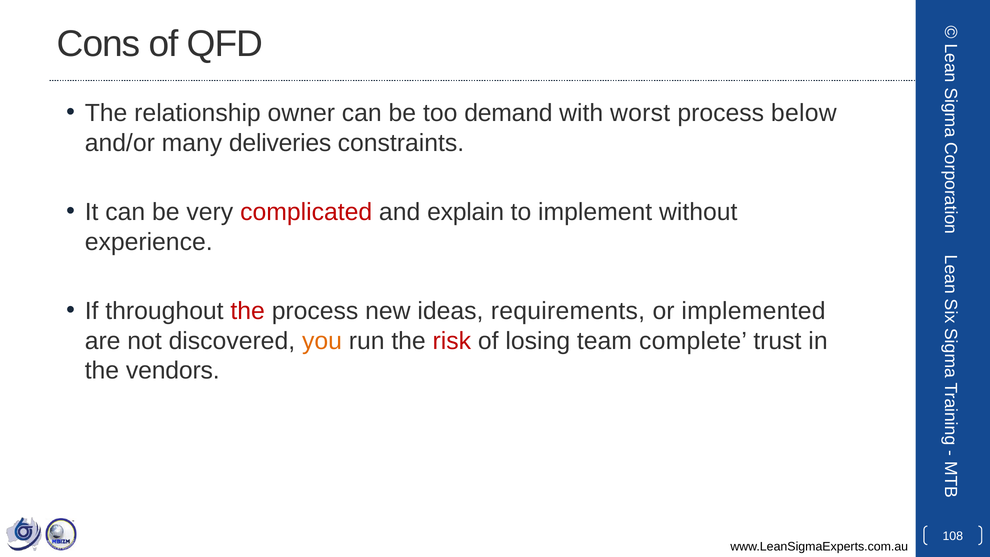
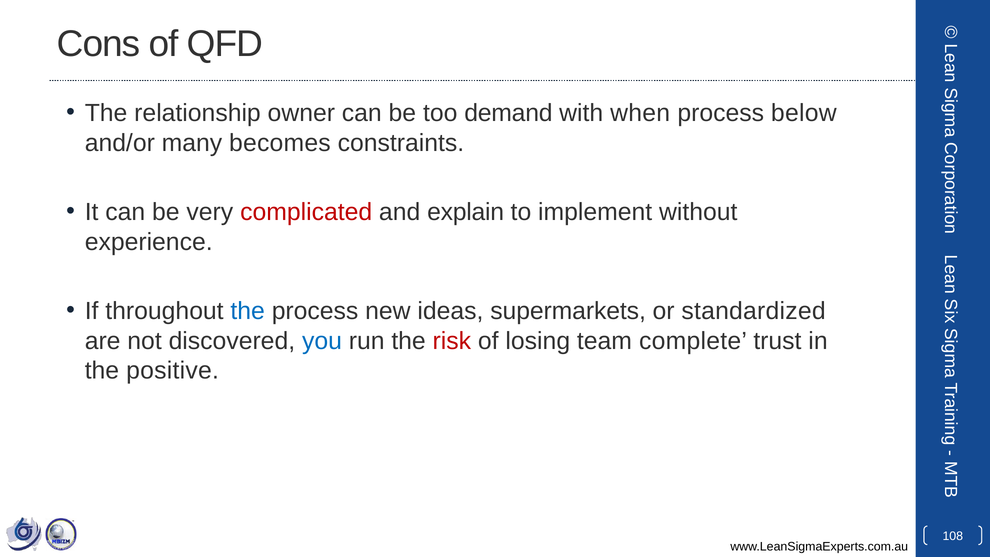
worst: worst -> when (640, 113)
deliveries: deliveries -> becomes (280, 143)
the colour: red -> blue (248, 311)
requirements: requirements -> supermarkets (568, 311)
implemented: implemented -> standardized (754, 311)
you colour: orange -> blue (322, 341)
vendors: vendors -> positive (173, 370)
